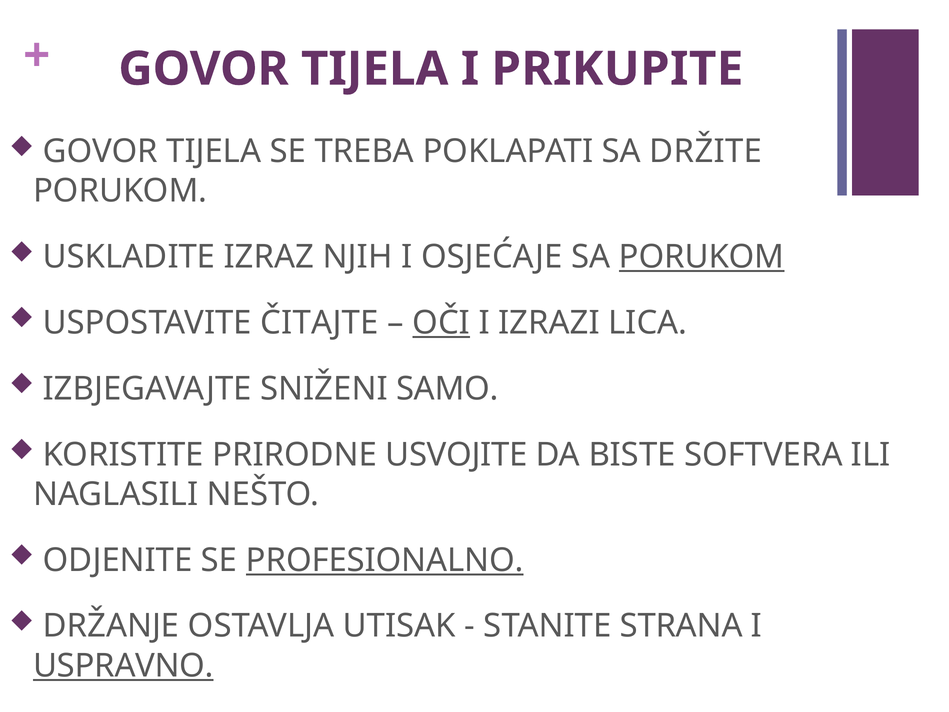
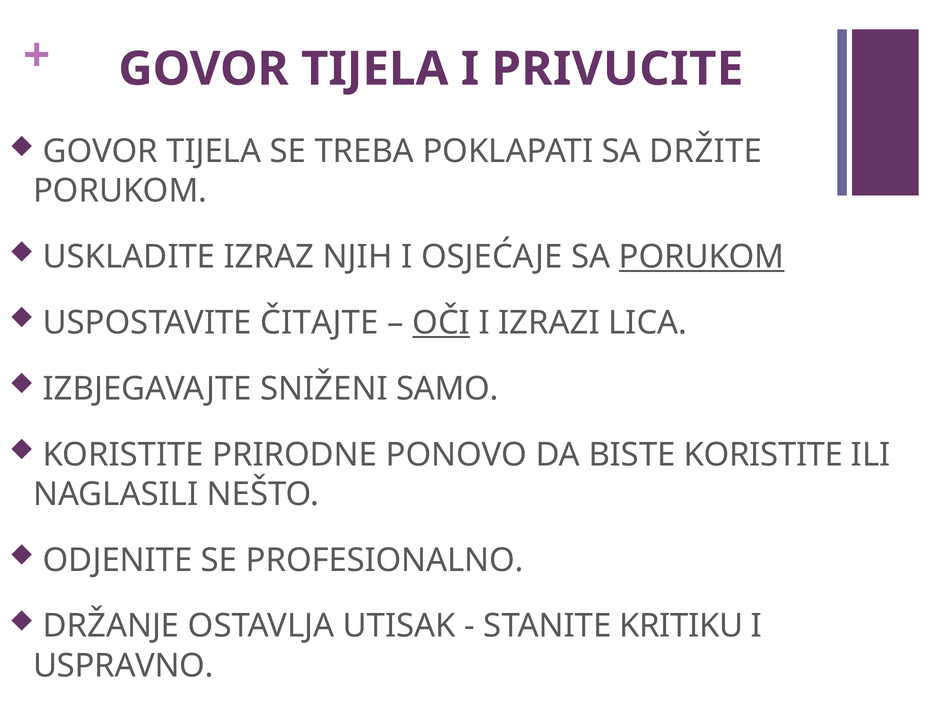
PRIKUPITE: PRIKUPITE -> PRIVUCITE (617, 69)
USVOJITE: USVOJITE -> PONOVO (456, 455)
BISTE SOFTVERA: SOFTVERA -> KORISTITE (764, 455)
PROFESIONALNO underline: present -> none (385, 560)
STRANA: STRANA -> KRITIKU (681, 626)
USPRAVNO underline: present -> none (123, 665)
